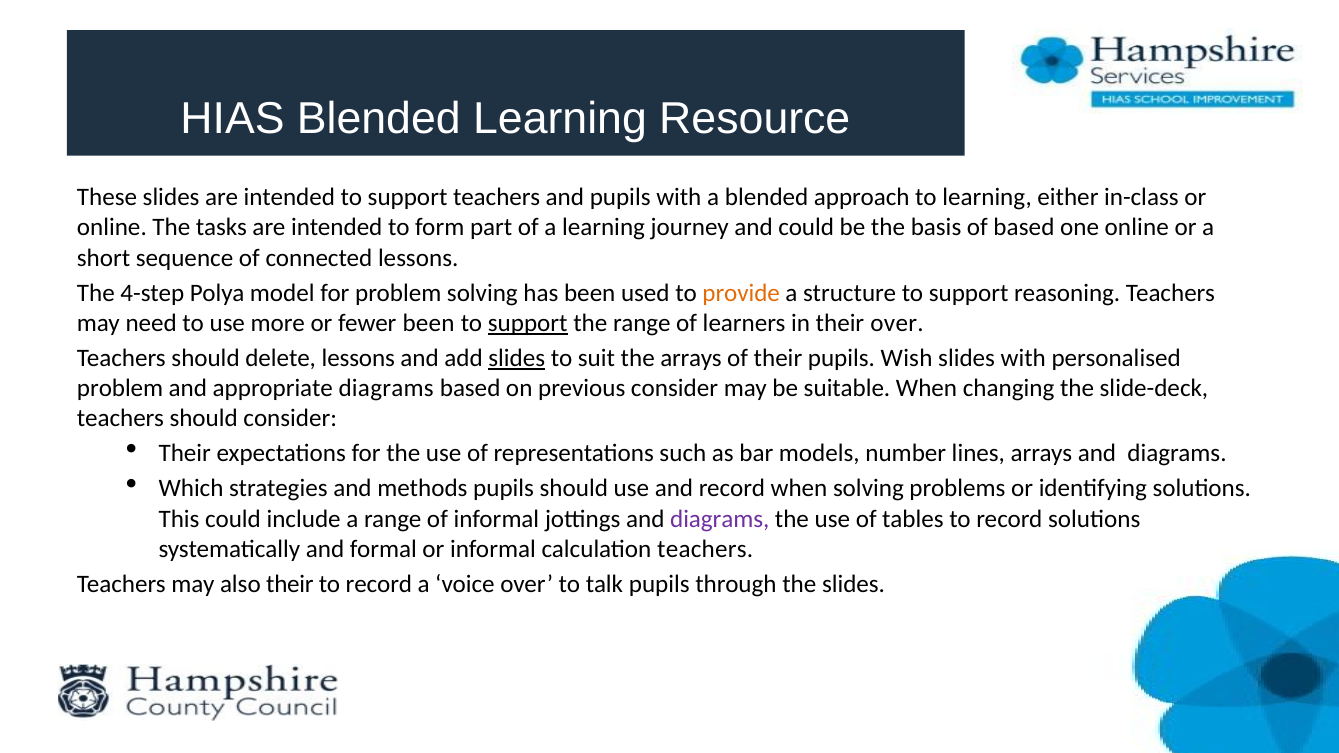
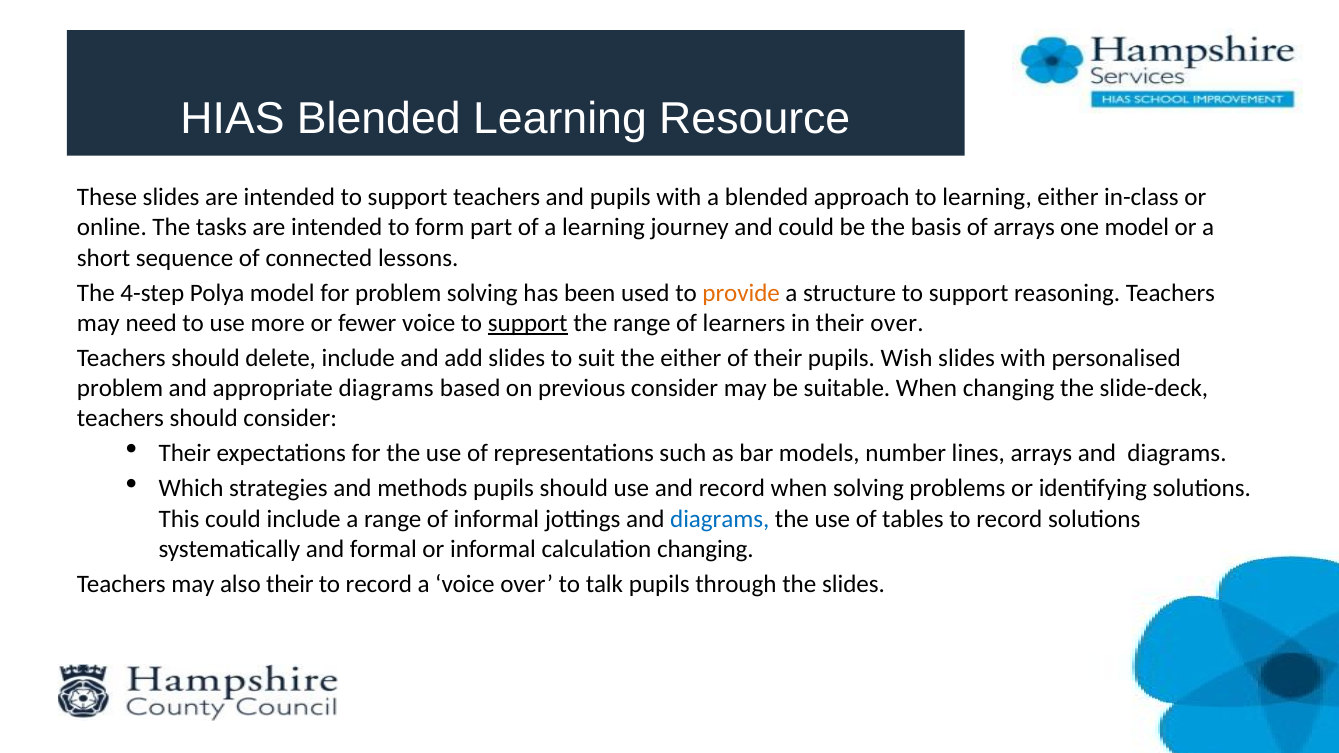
of based: based -> arrays (1024, 228)
one online: online -> model (1137, 228)
fewer been: been -> voice (429, 323)
delete lessons: lessons -> include (358, 358)
slides underline: present -> none (517, 358)
the arrays: arrays -> either (691, 358)
diagrams colour: purple -> blue (720, 519)
calculation teachers: teachers -> changing (705, 549)
